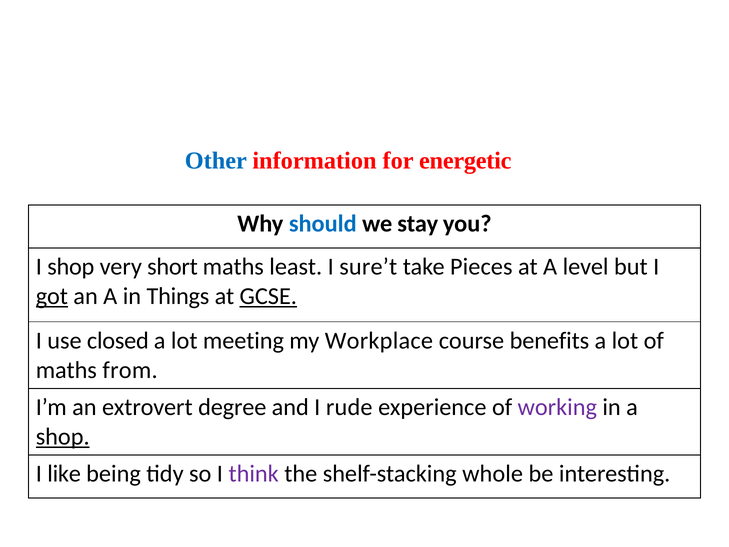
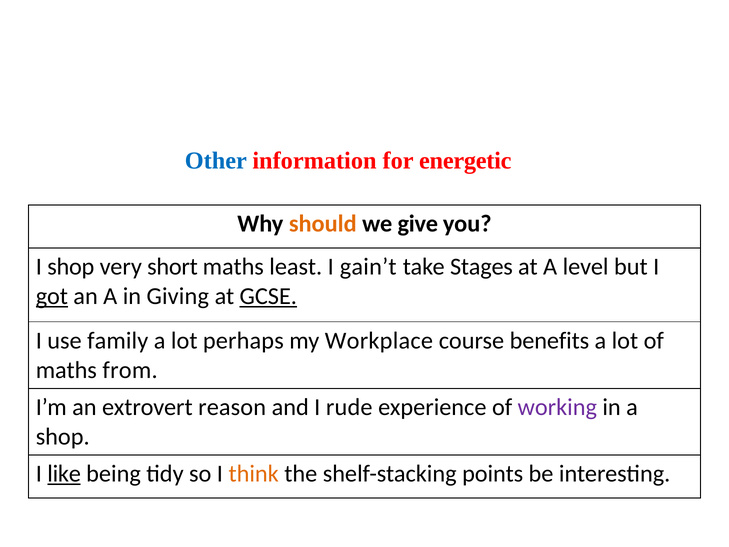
should colour: blue -> orange (323, 224)
stay: stay -> give (418, 224)
sure’t: sure’t -> gain’t (368, 267)
Pieces: Pieces -> Stages (481, 267)
Things: Things -> Giving (178, 296)
closed: closed -> family (118, 340)
meeting: meeting -> perhaps (243, 340)
degree: degree -> reason (232, 407)
shop underline: present -> none (63, 437)
like underline: none -> present (64, 474)
think colour: purple -> orange (254, 474)
whole: whole -> points (493, 474)
